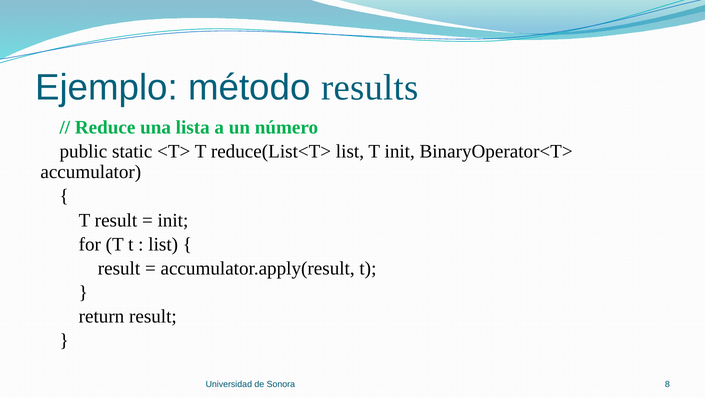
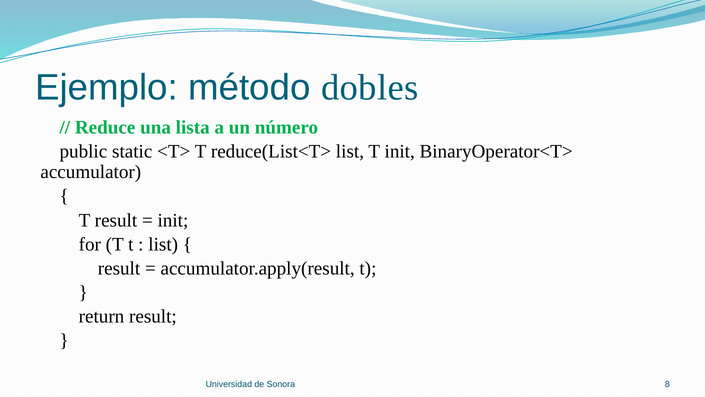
results: results -> dobles (370, 87)
